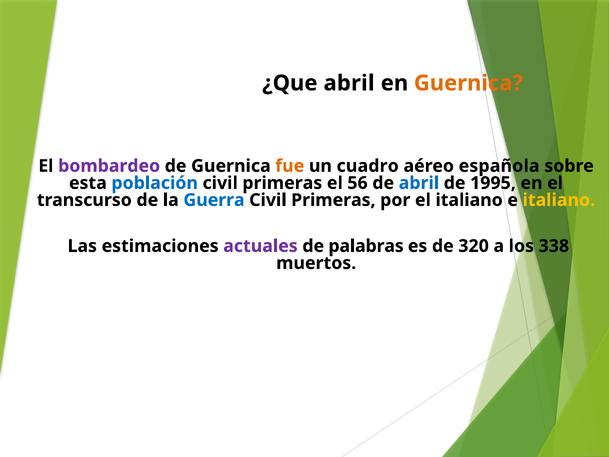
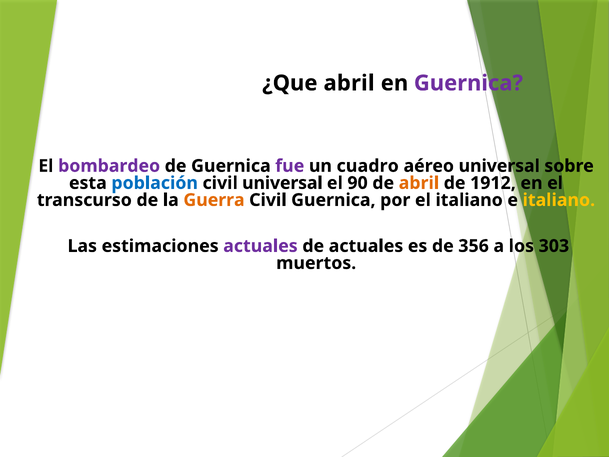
Guernica colour: orange -> purple (468, 83)
fue colour: orange -> purple (290, 166)
aéreo española: española -> universal (499, 166)
primeras: primeras -> universal (282, 183)
56: 56 -> 90 (358, 183)
abril colour: blue -> orange (419, 183)
1995: 1995 -> 1912 (493, 183)
Guerra colour: blue -> orange (214, 200)
Primeras: Primeras -> Guernica (333, 200)
de palabras: palabras -> actuales (366, 246)
320: 320 -> 356 (474, 246)
338: 338 -> 303 (554, 246)
